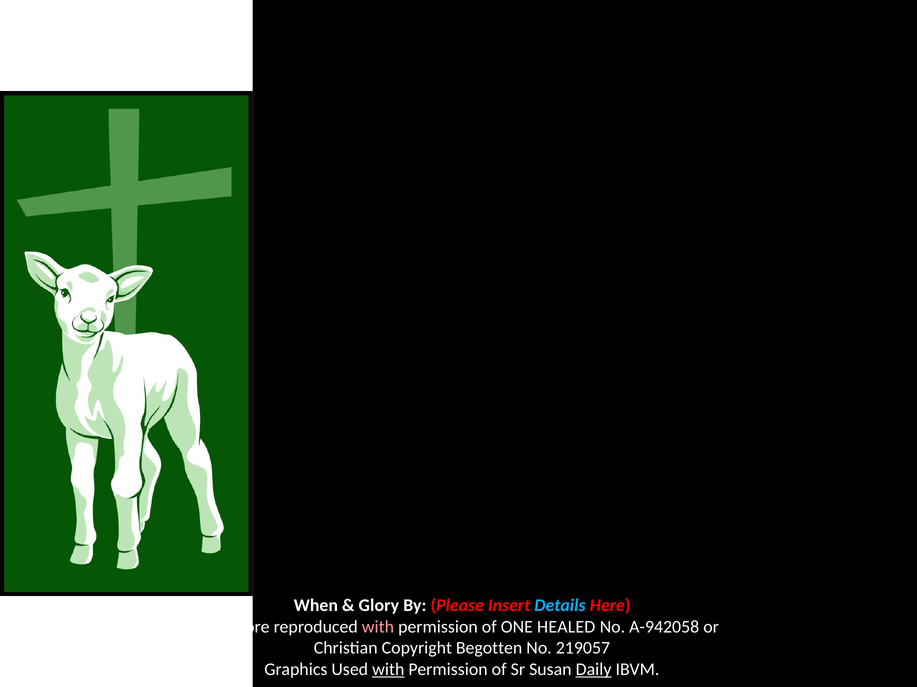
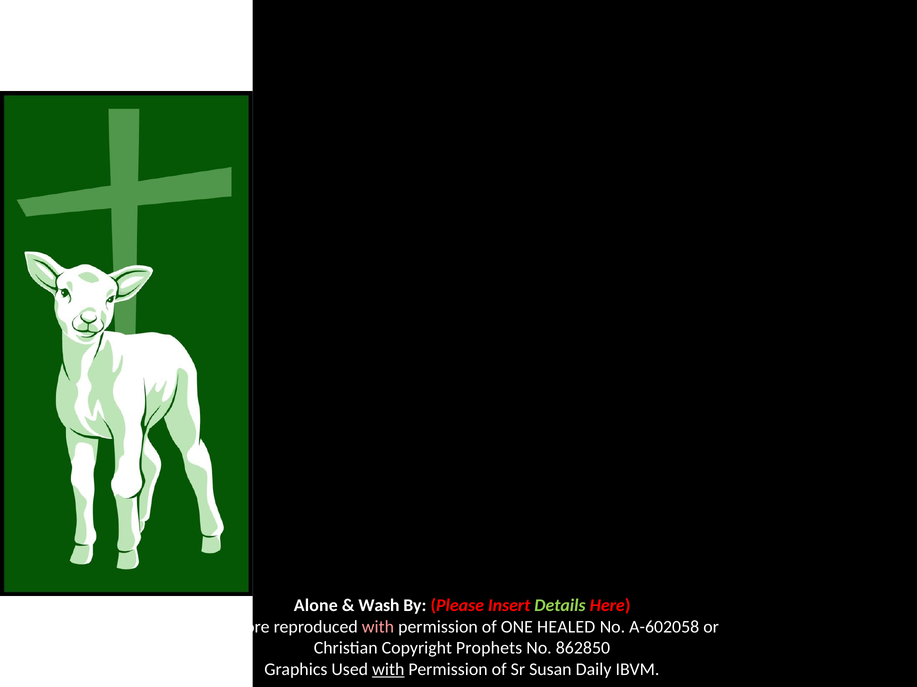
When: When -> Alone (316, 606)
Glory: Glory -> Wash (379, 606)
Details colour: light blue -> light green (560, 606)
A-942058: A-942058 -> A-602058 (664, 627)
Begotten: Begotten -> Prophets (489, 649)
219057: 219057 -> 862850 (583, 649)
Daily underline: present -> none (594, 670)
